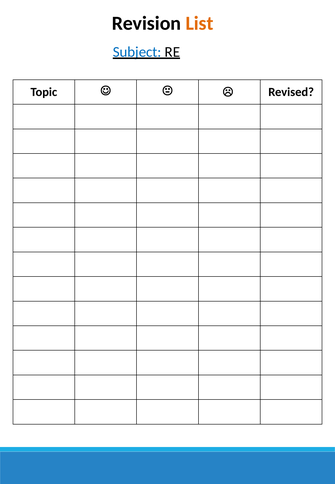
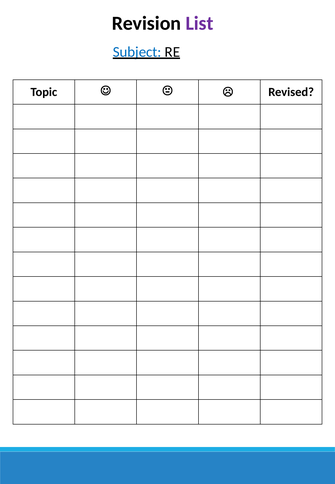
List colour: orange -> purple (200, 23)
